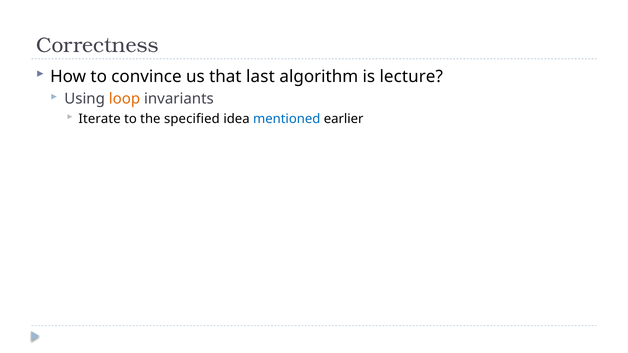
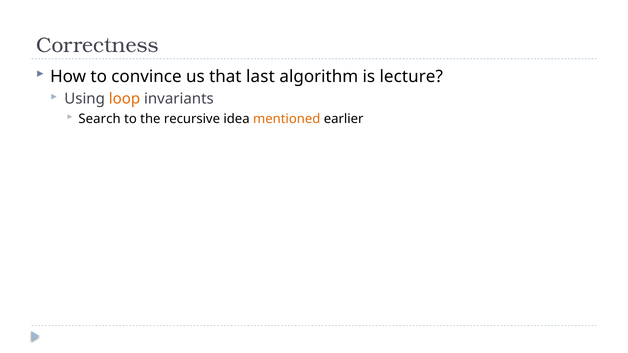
Iterate: Iterate -> Search (100, 119)
specified: specified -> recursive (192, 119)
mentioned colour: blue -> orange (287, 119)
